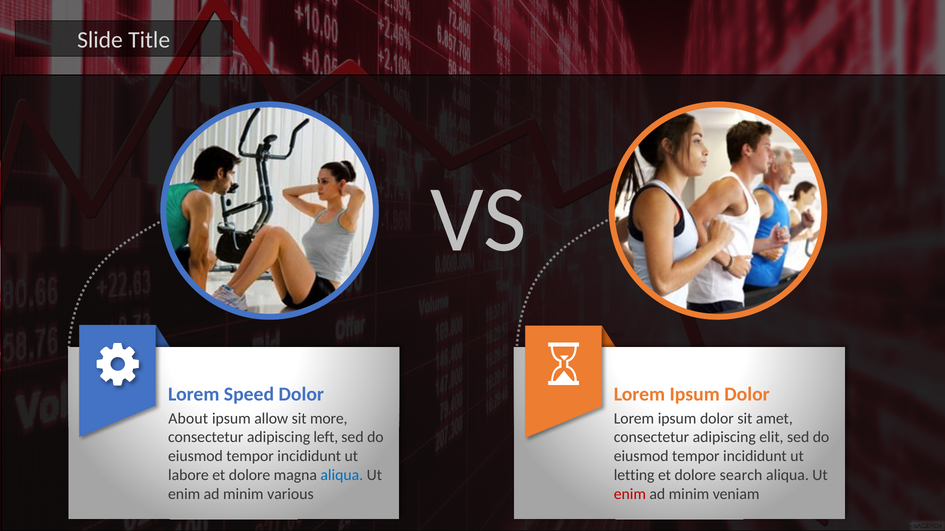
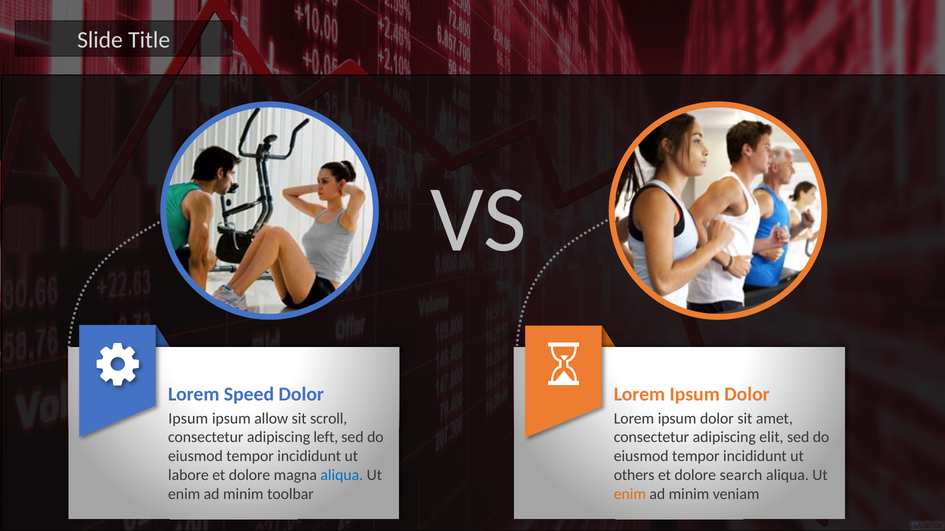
About: About -> Ipsum (188, 419)
more: more -> scroll (329, 419)
letting: letting -> others (634, 475)
various: various -> toolbar (290, 494)
enim colour: red -> orange (630, 494)
